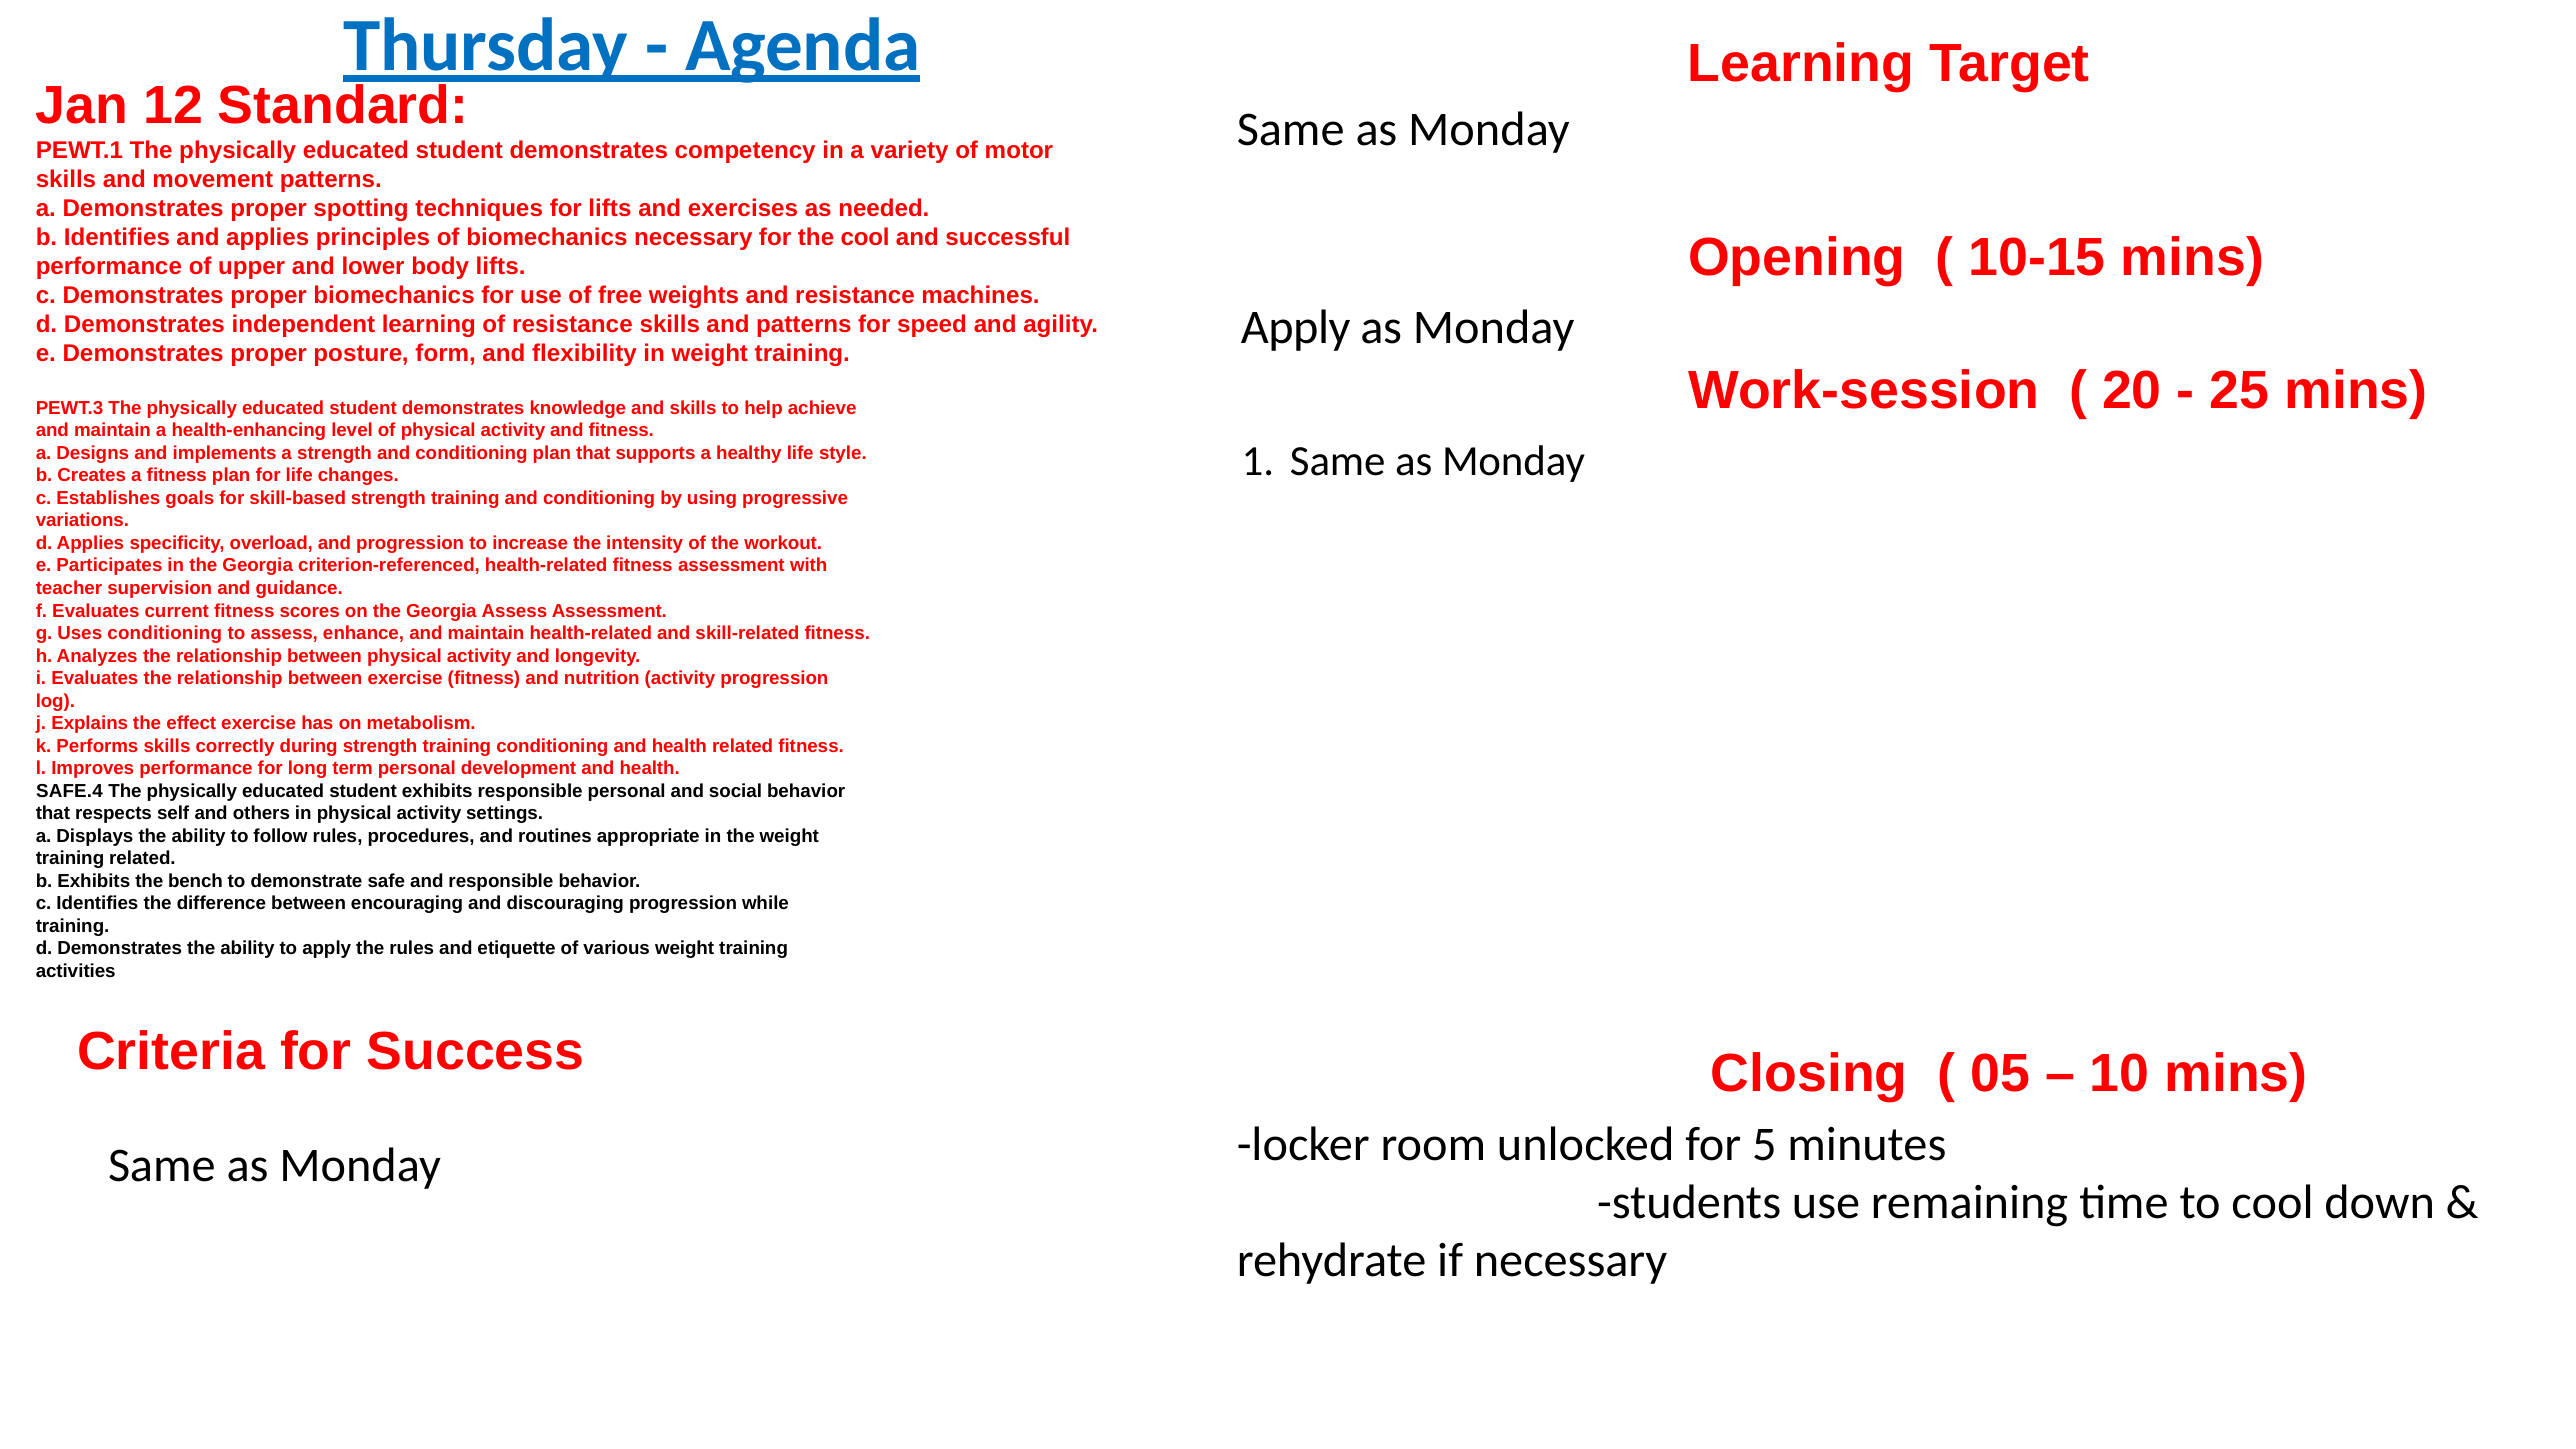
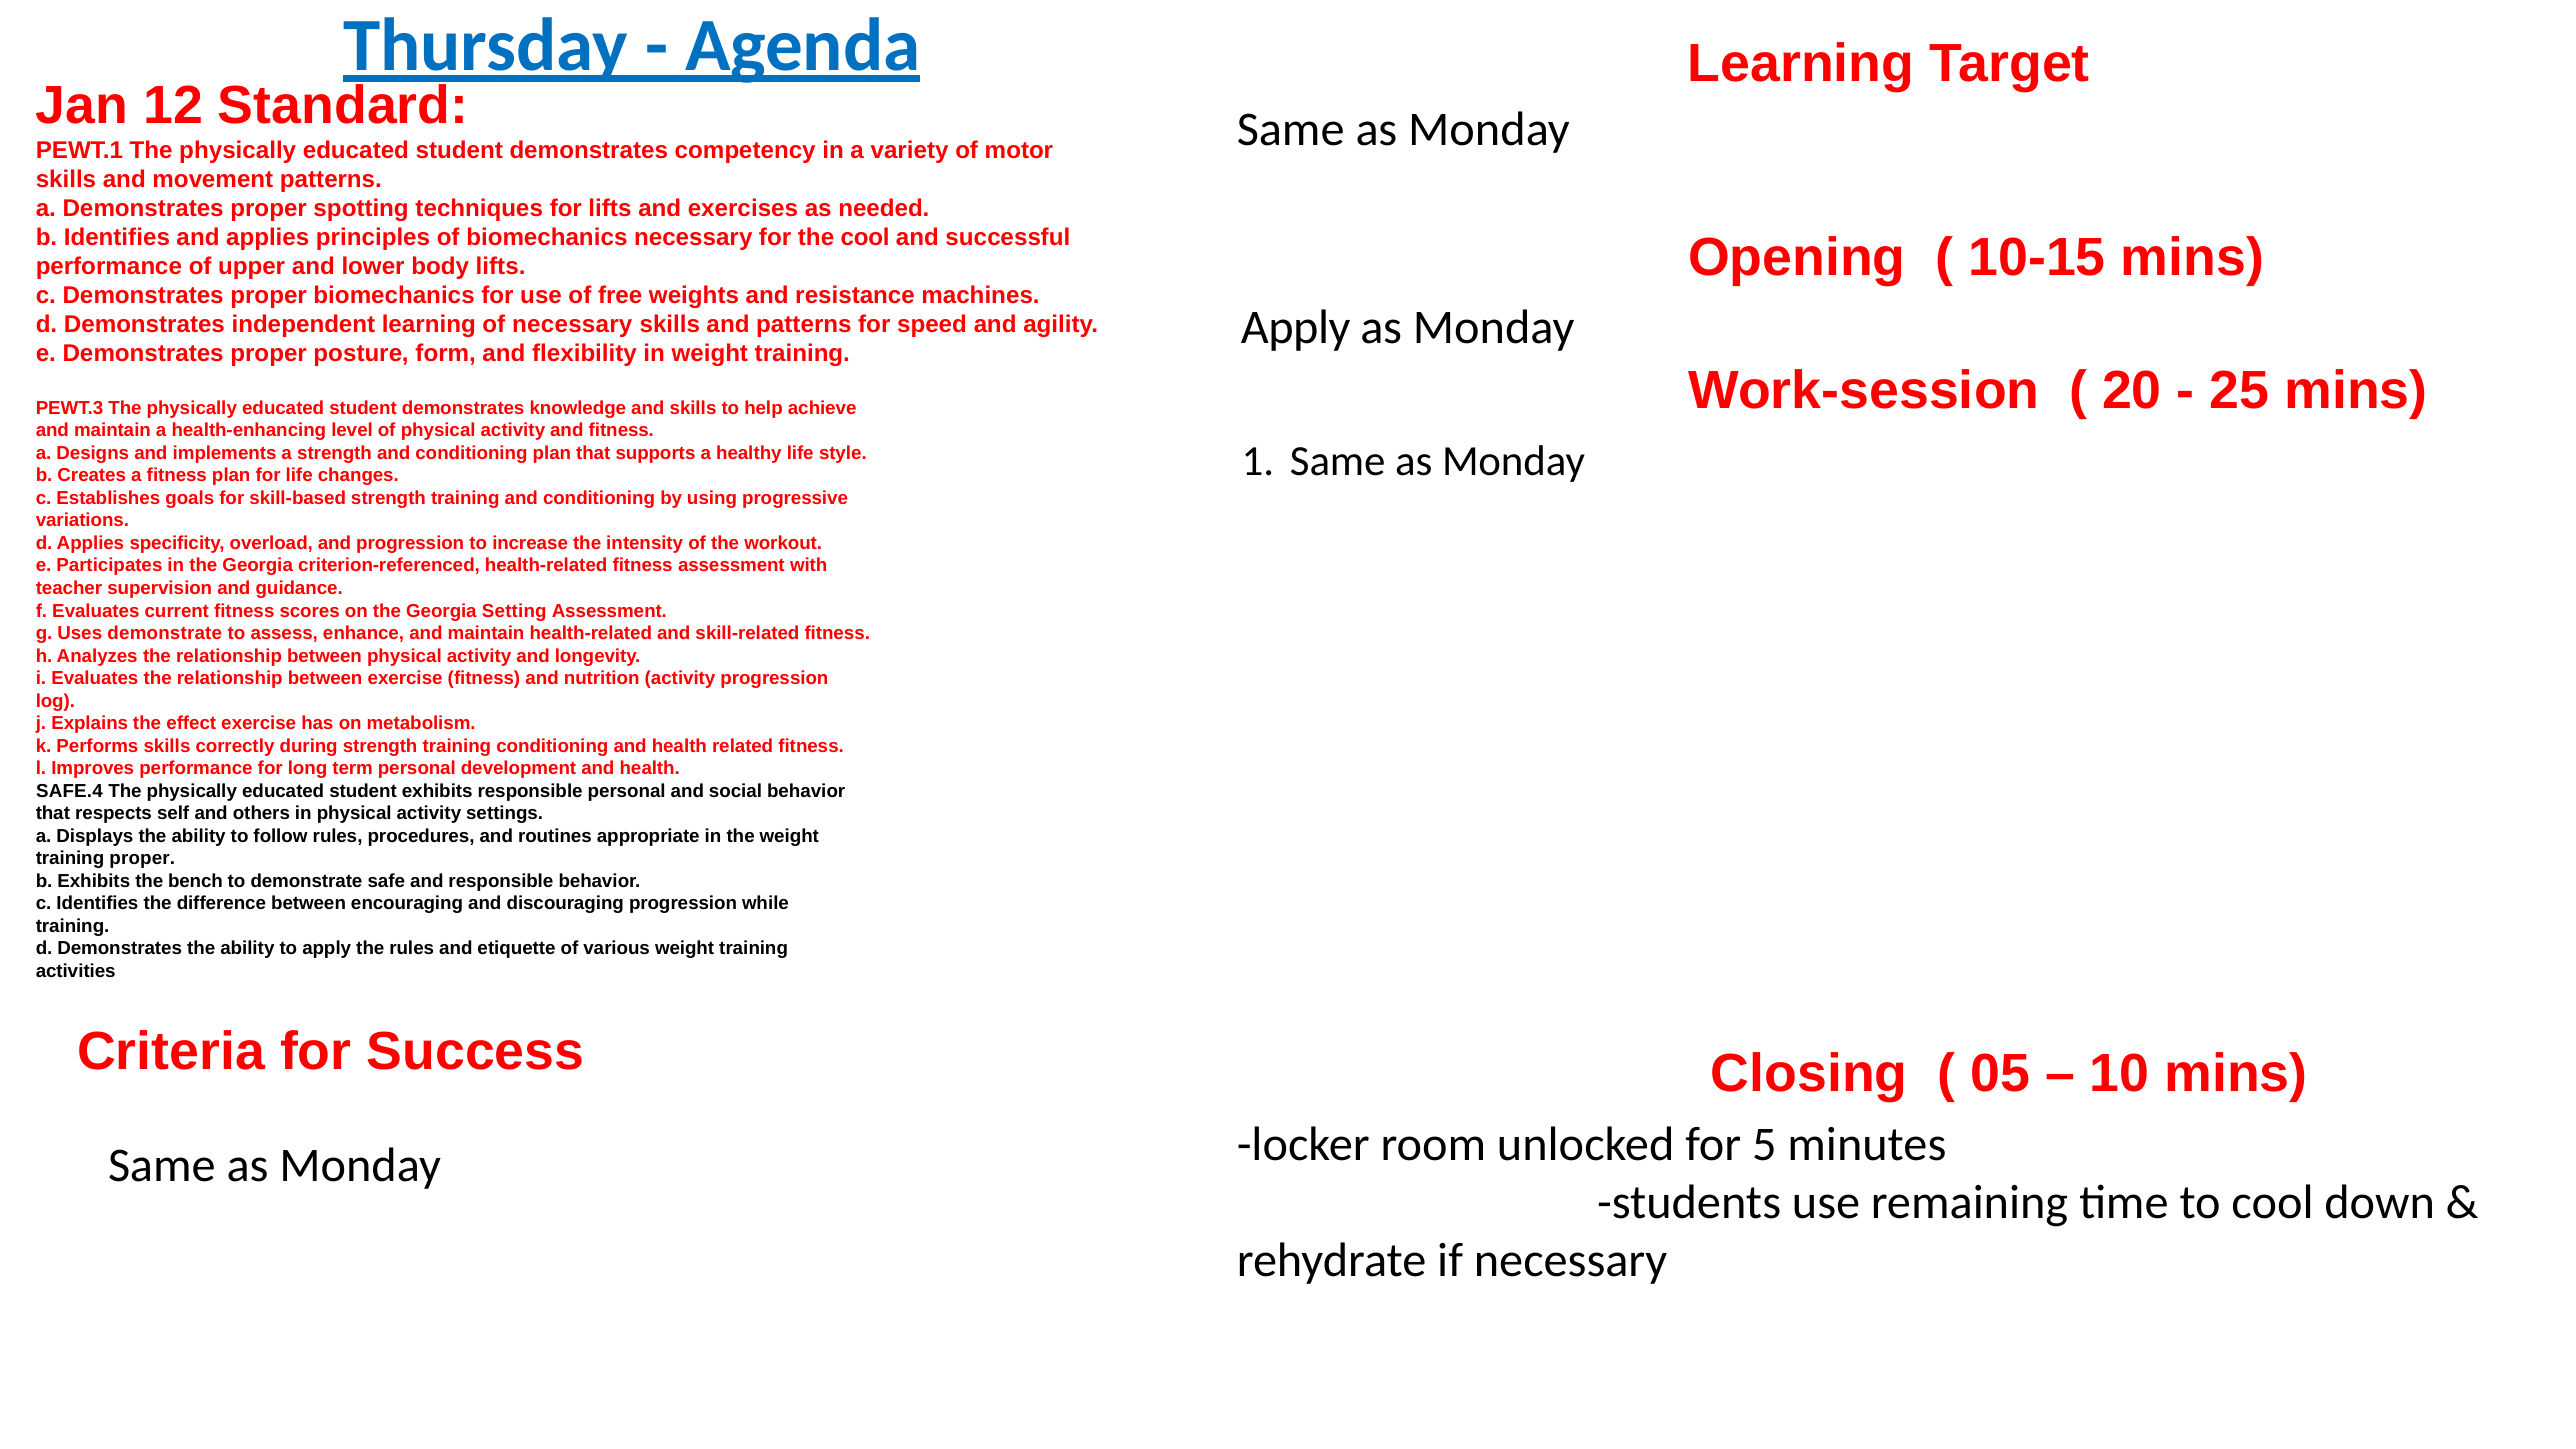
of resistance: resistance -> necessary (572, 325)
Georgia Assess: Assess -> Setting (514, 611)
Uses conditioning: conditioning -> demonstrate (165, 633)
training related: related -> proper (142, 858)
